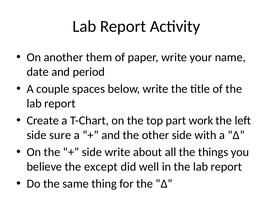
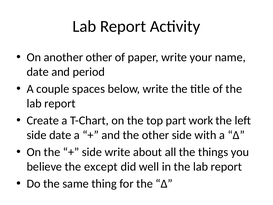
another them: them -> other (99, 57)
side sure: sure -> date (60, 135)
